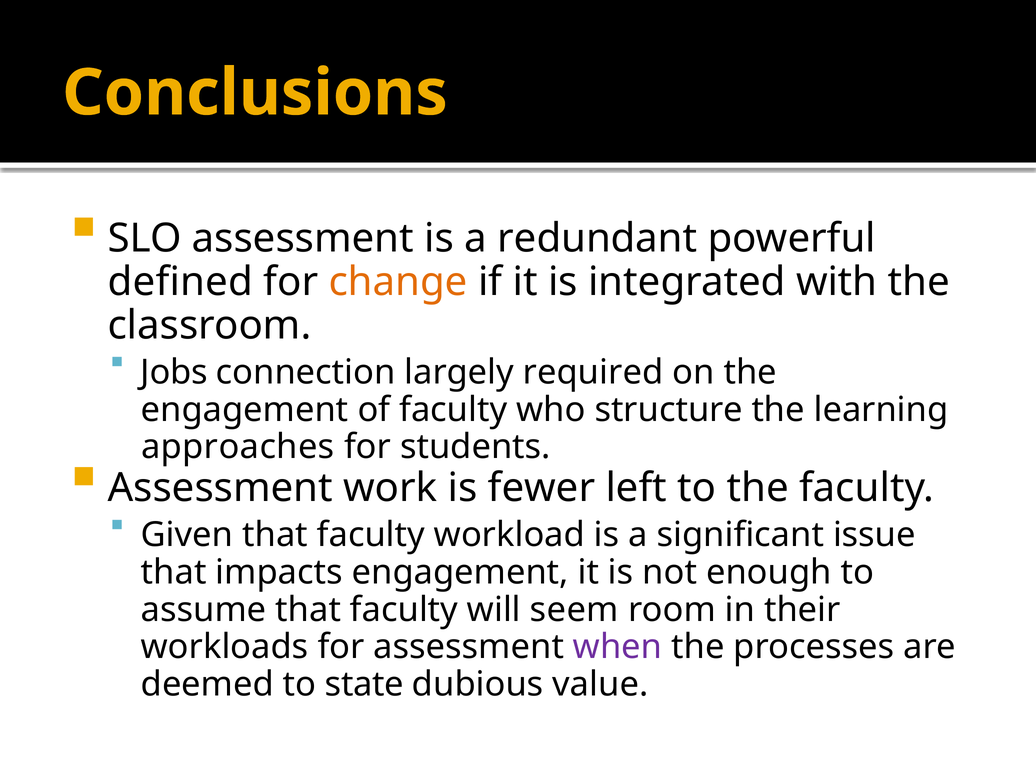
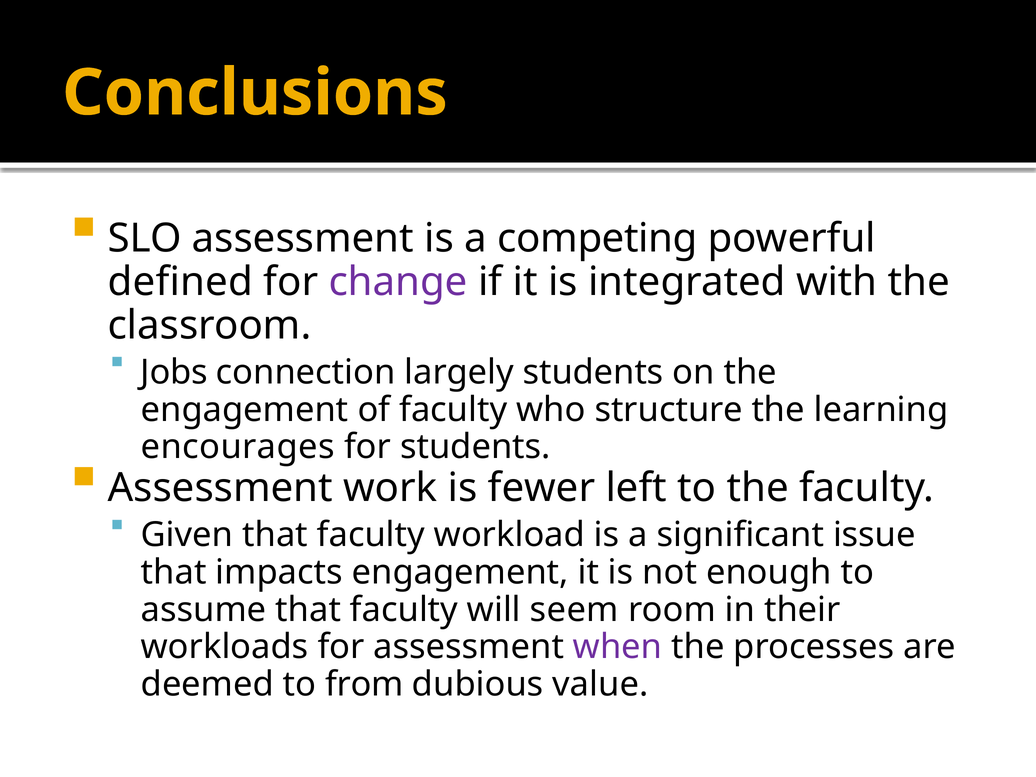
redundant: redundant -> competing (597, 238)
change colour: orange -> purple (398, 282)
largely required: required -> students (593, 372)
approaches: approaches -> encourages (238, 447)
state: state -> from (364, 684)
